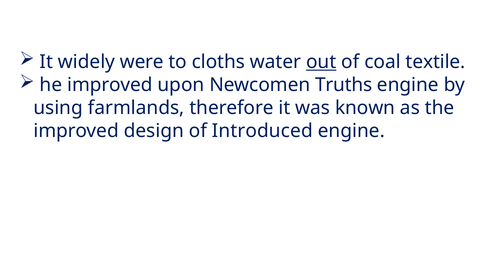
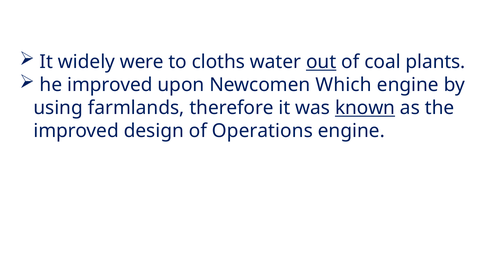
textile: textile -> plants (436, 62)
Truths: Truths -> Which (344, 85)
known underline: none -> present (365, 108)
Introduced: Introduced -> Operations (262, 131)
